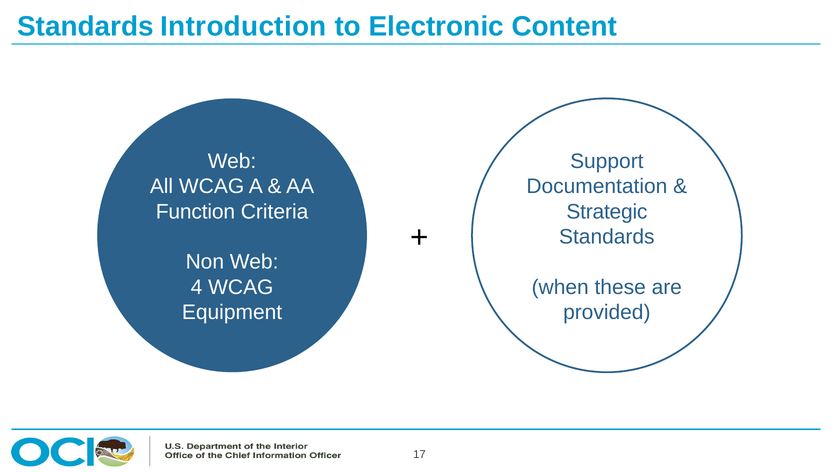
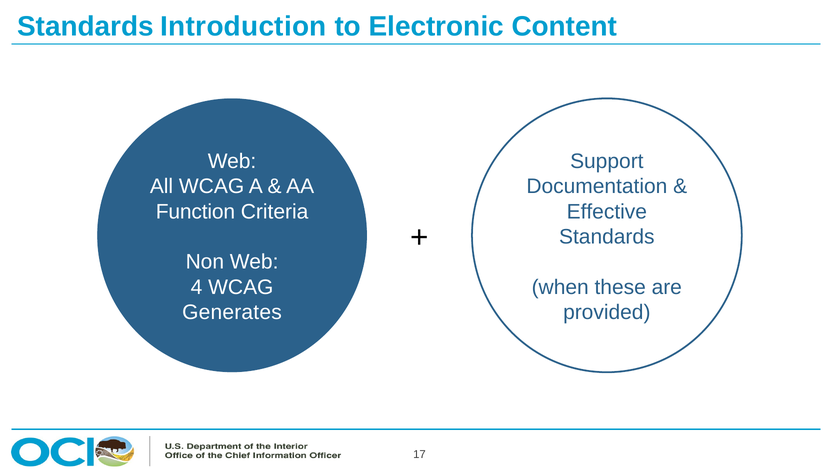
Strategic: Strategic -> Effective (607, 212)
Equipment: Equipment -> Generates (232, 312)
